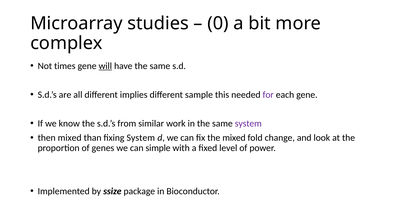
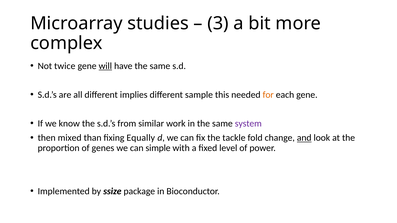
0: 0 -> 3 (218, 24)
times: times -> twice (65, 66)
for colour: purple -> orange (268, 95)
fixing System: System -> Equally (141, 138)
the mixed: mixed -> tackle (234, 138)
and underline: none -> present (304, 138)
